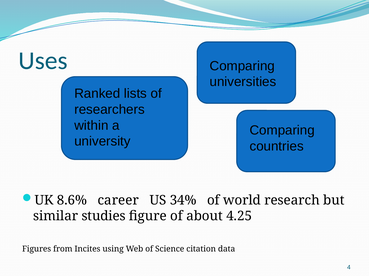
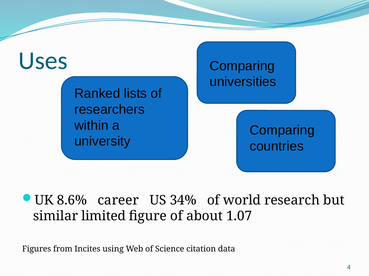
studies: studies -> limited (104, 217)
4.25: 4.25 -> 1.07 (239, 217)
